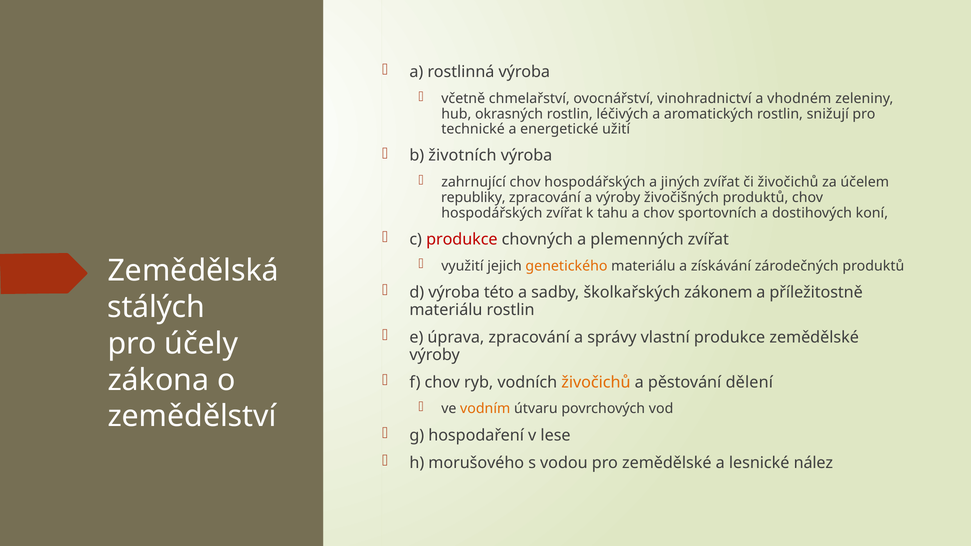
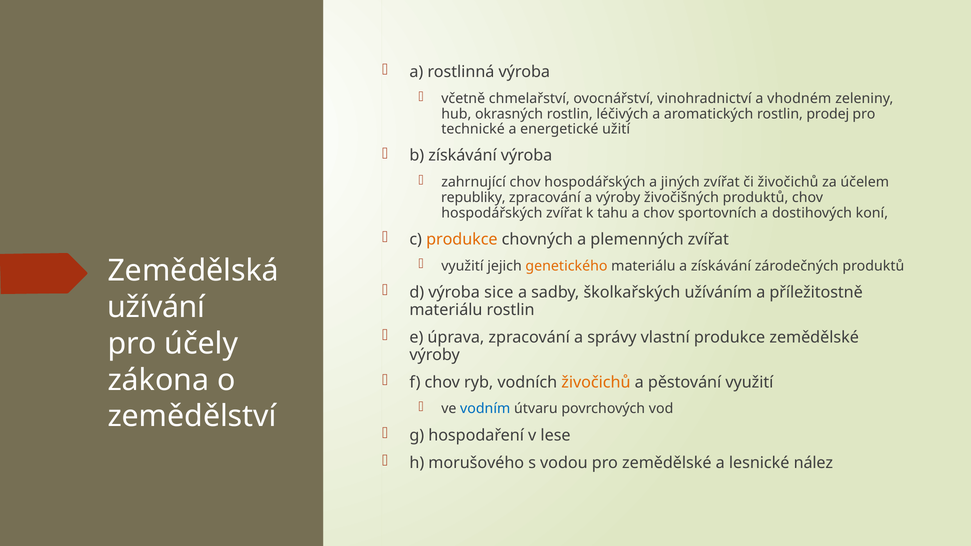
snižují: snižují -> prodej (828, 114)
b životních: životních -> získávání (463, 156)
produkce colour: red -> orange (462, 239)
této: této -> sice (499, 292)
zákonem: zákonem -> užíváním (718, 292)
stálých: stálých -> užívání (156, 307)
pěstování dělení: dělení -> využití (749, 382)
vodním colour: orange -> blue (485, 409)
